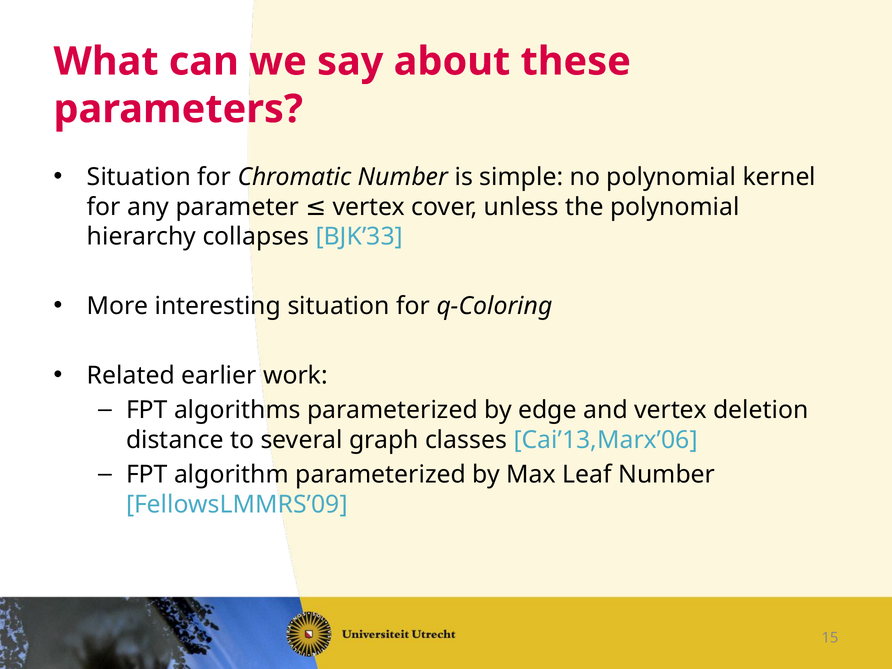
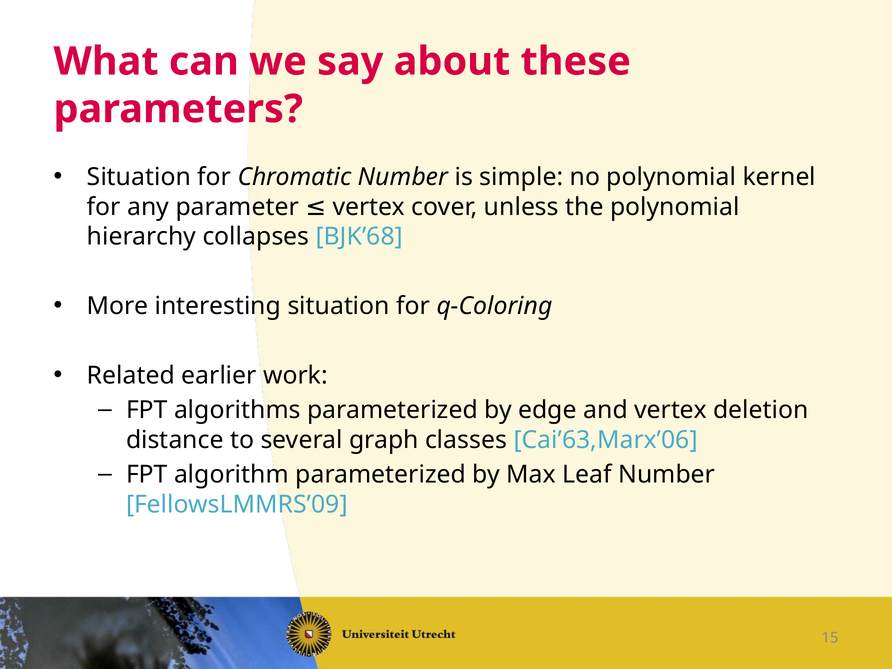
BJK’33: BJK’33 -> BJK’68 (359, 237)
Cai’13,Marx’06: Cai’13,Marx’06 -> Cai’63,Marx’06 (606, 440)
